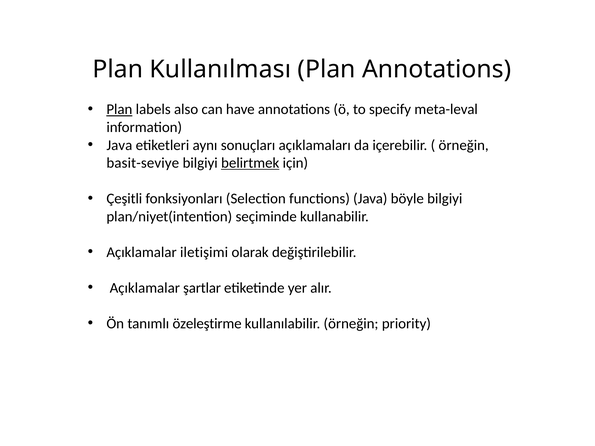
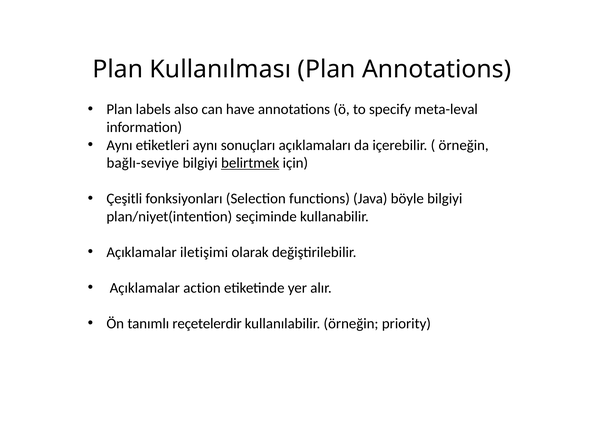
Plan underline: present -> none (119, 109)
Java: Java -> Aynı (119, 145)
basit-seviye: basit-seviye -> bağlı-seviye (143, 163)
şartlar: şartlar -> action (202, 288)
özeleştirme: özeleştirme -> reçetelerdir (207, 324)
